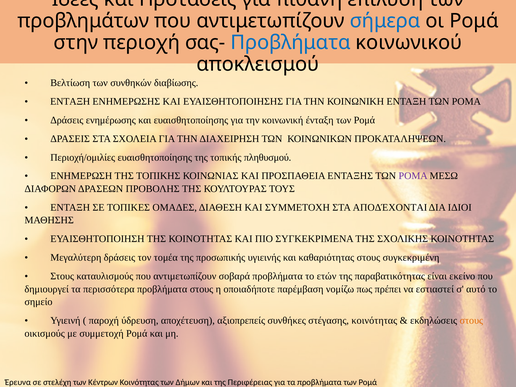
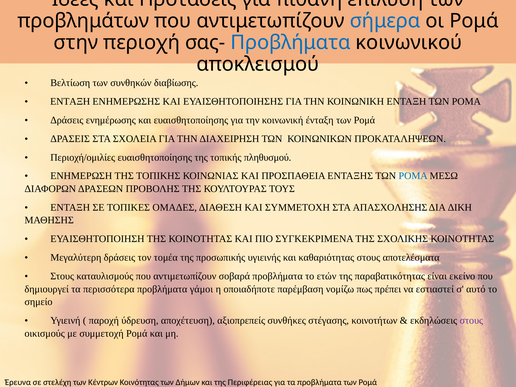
ΡΟΜΑ colour: purple -> blue (413, 176)
ΑΠΟΔΈΧΟΝΤΑΙ: ΑΠΟΔΈΧΟΝΤΑΙ -> ΑΠΑΣΧΟΛΗΣΗΣ (390, 207)
ΙΔΙΟΙ: ΙΔΙΟΙ -> ΔΙΚΗ (460, 207)
συγκεκριμένη: συγκεκριμένη -> αποτελέσματα (411, 258)
προβλήματα στους: στους -> γάμοι (201, 289)
στέγασης κοινότητας: κοινότητας -> κοινοτήτων (374, 321)
στους colour: orange -> purple (471, 321)
